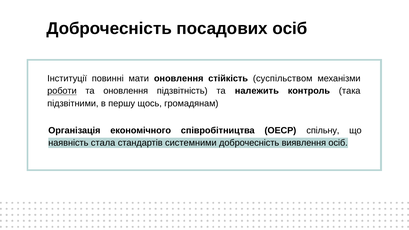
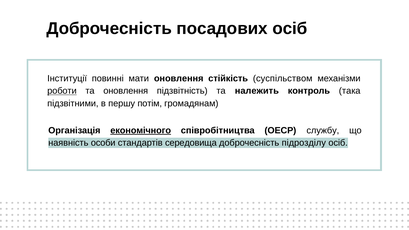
щось: щось -> потім (150, 103)
економічного underline: none -> present (141, 130)
спільну: спільну -> службу (323, 130)
стала: стала -> особи (103, 143)
системними: системними -> середовища (191, 143)
виявлення: виявлення -> підрозділу (304, 143)
